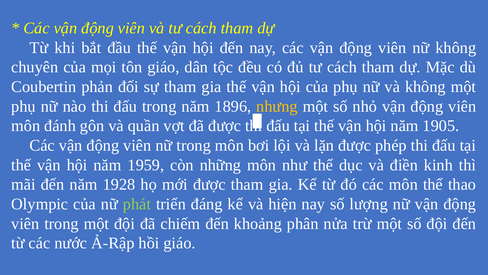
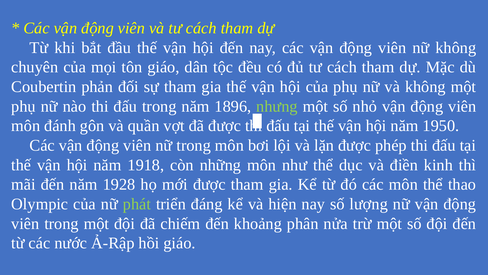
nhưng colour: yellow -> light green (277, 106)
1905: 1905 -> 1950 (441, 126)
1959: 1959 -> 1918 (146, 165)
